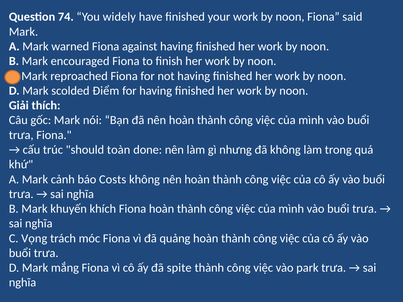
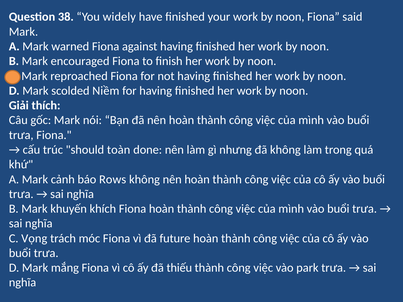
74: 74 -> 38 (66, 17)
Điểm: Điểm -> Niềm (106, 91)
Costs: Costs -> Rows (113, 179)
quảng: quảng -> future (175, 239)
spite: spite -> thiếu (179, 268)
